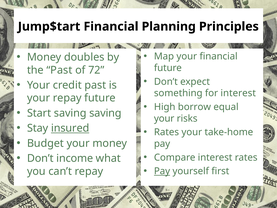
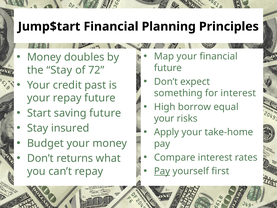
the Past: Past -> Stay (59, 70)
saving saving: saving -> future (105, 113)
insured underline: present -> none (70, 128)
Rates: Rates -> Apply (167, 132)
income: income -> returns (75, 158)
